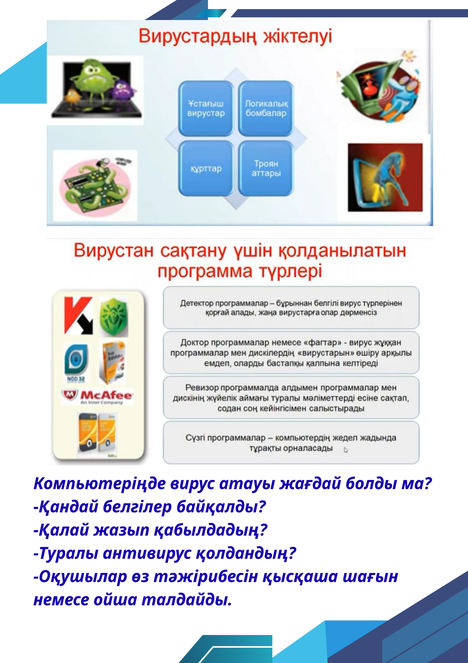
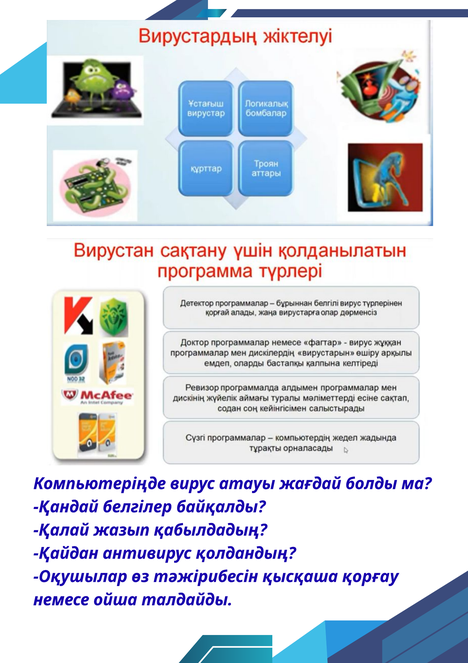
Туралы: Туралы -> Қайдан (66, 553)
шағын: шағын -> қорғау (370, 576)
